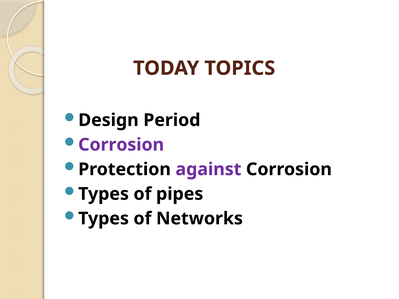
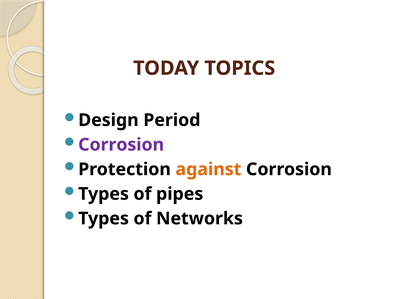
against colour: purple -> orange (208, 169)
